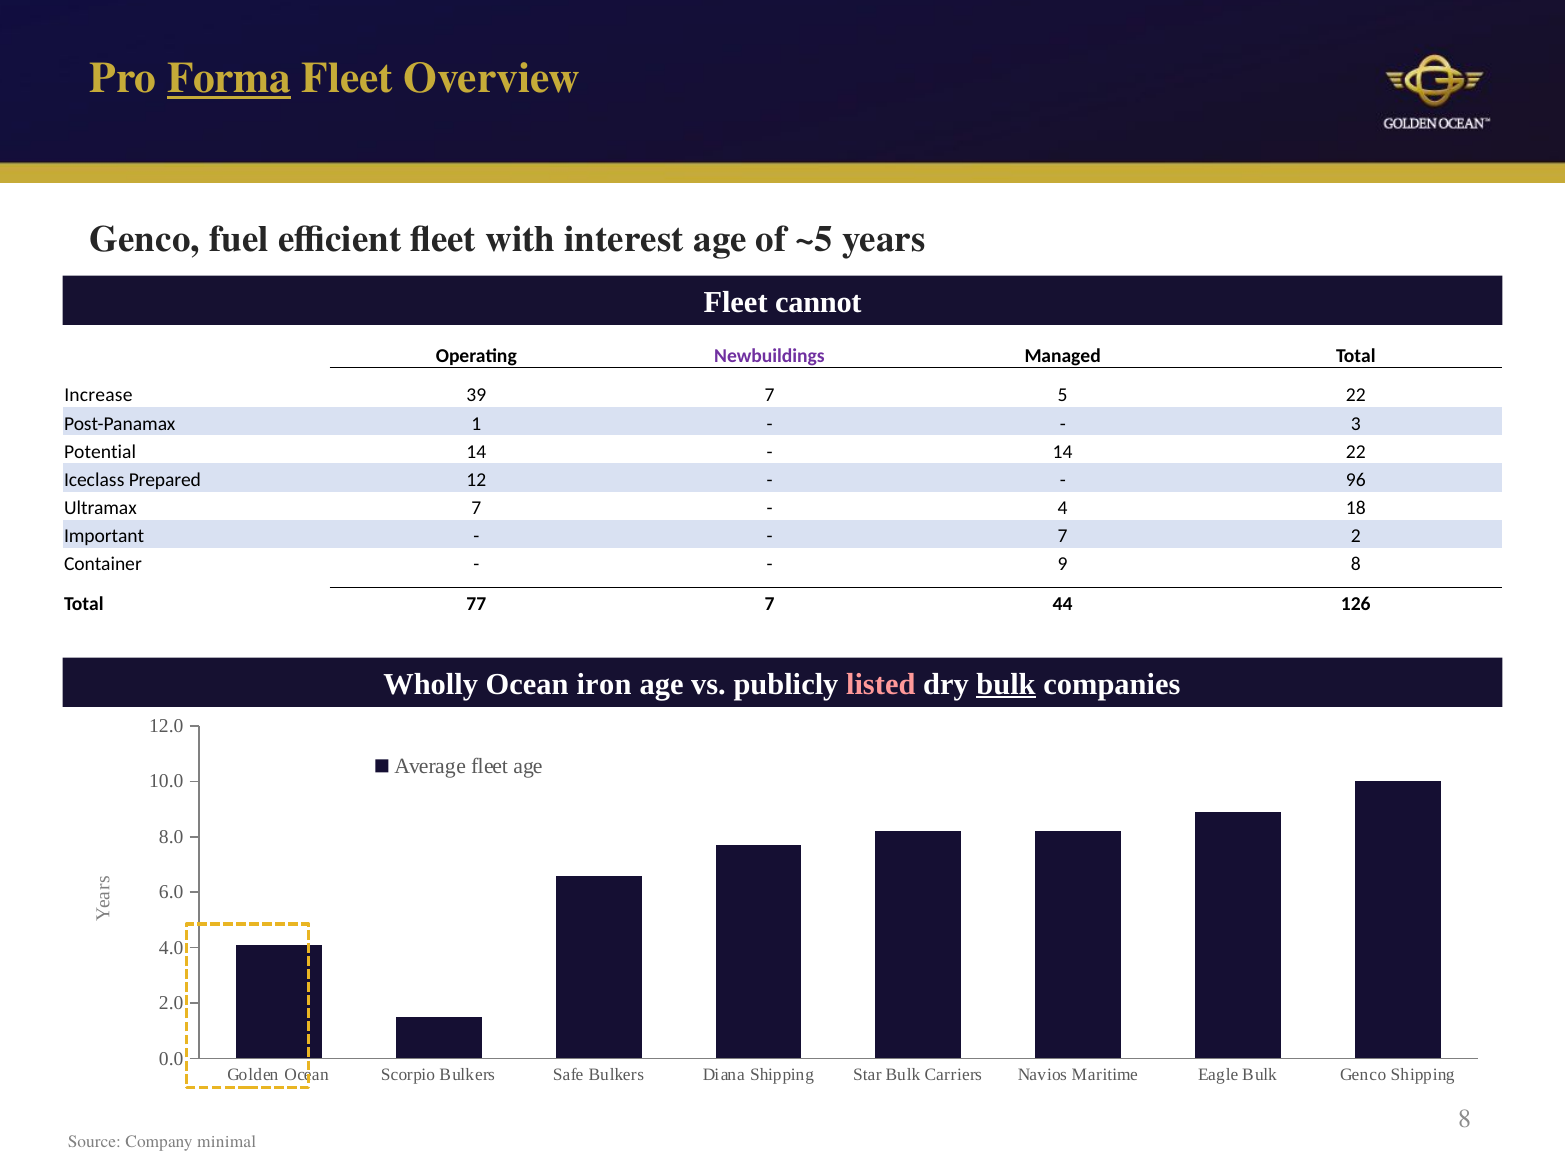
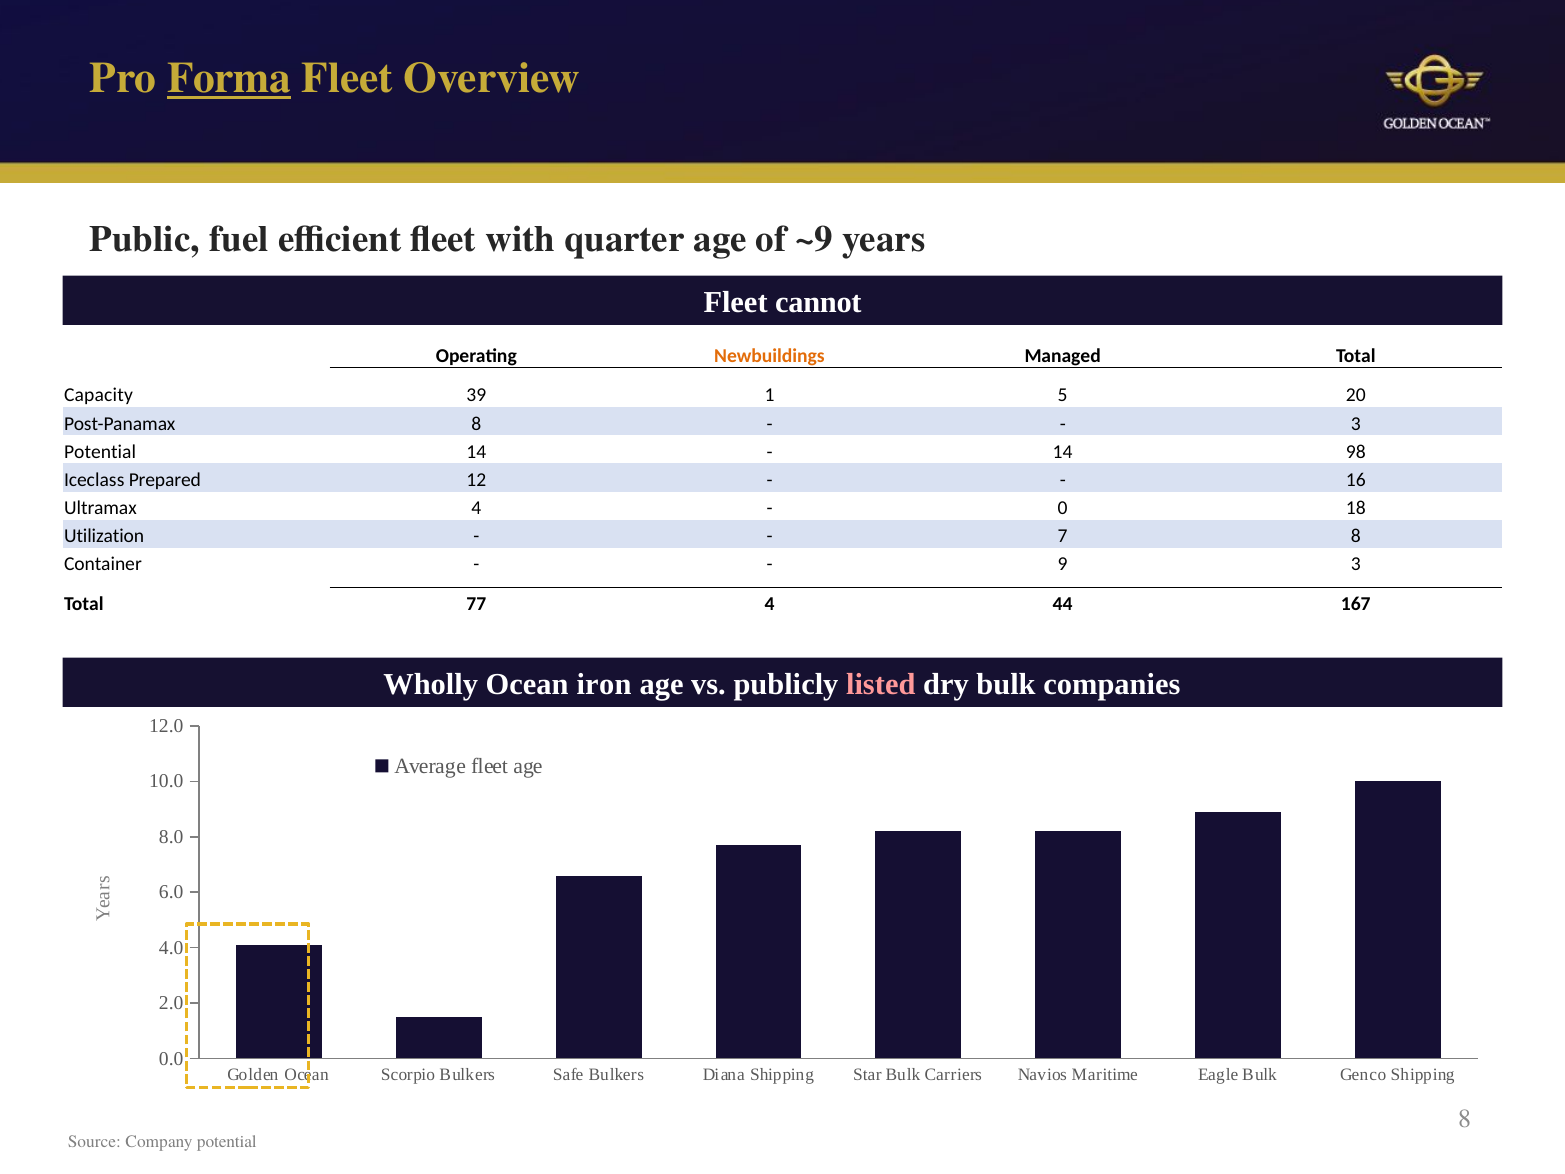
Genco: Genco -> Public (145, 239)
interest: interest -> quarter (625, 239)
~5: ~5 -> ~9 (815, 239)
Newbuildings colour: purple -> orange (769, 356)
Increase: Increase -> Capacity (98, 395)
39 7: 7 -> 1 (769, 395)
5 22: 22 -> 20 (1356, 395)
Post-Panamax 1: 1 -> 8 (476, 424)
14 22: 22 -> 98 (1356, 452)
96: 96 -> 16 (1356, 480)
Ultramax 7: 7 -> 4 (476, 508)
4: 4 -> 0 (1063, 508)
Important: Important -> Utilization (104, 536)
7 2: 2 -> 8 (1356, 536)
9 8: 8 -> 3 (1356, 564)
77 7: 7 -> 4 (769, 604)
126: 126 -> 167 (1356, 604)
bulk underline: present -> none (1006, 684)
Company minimal: minimal -> potential (227, 1142)
